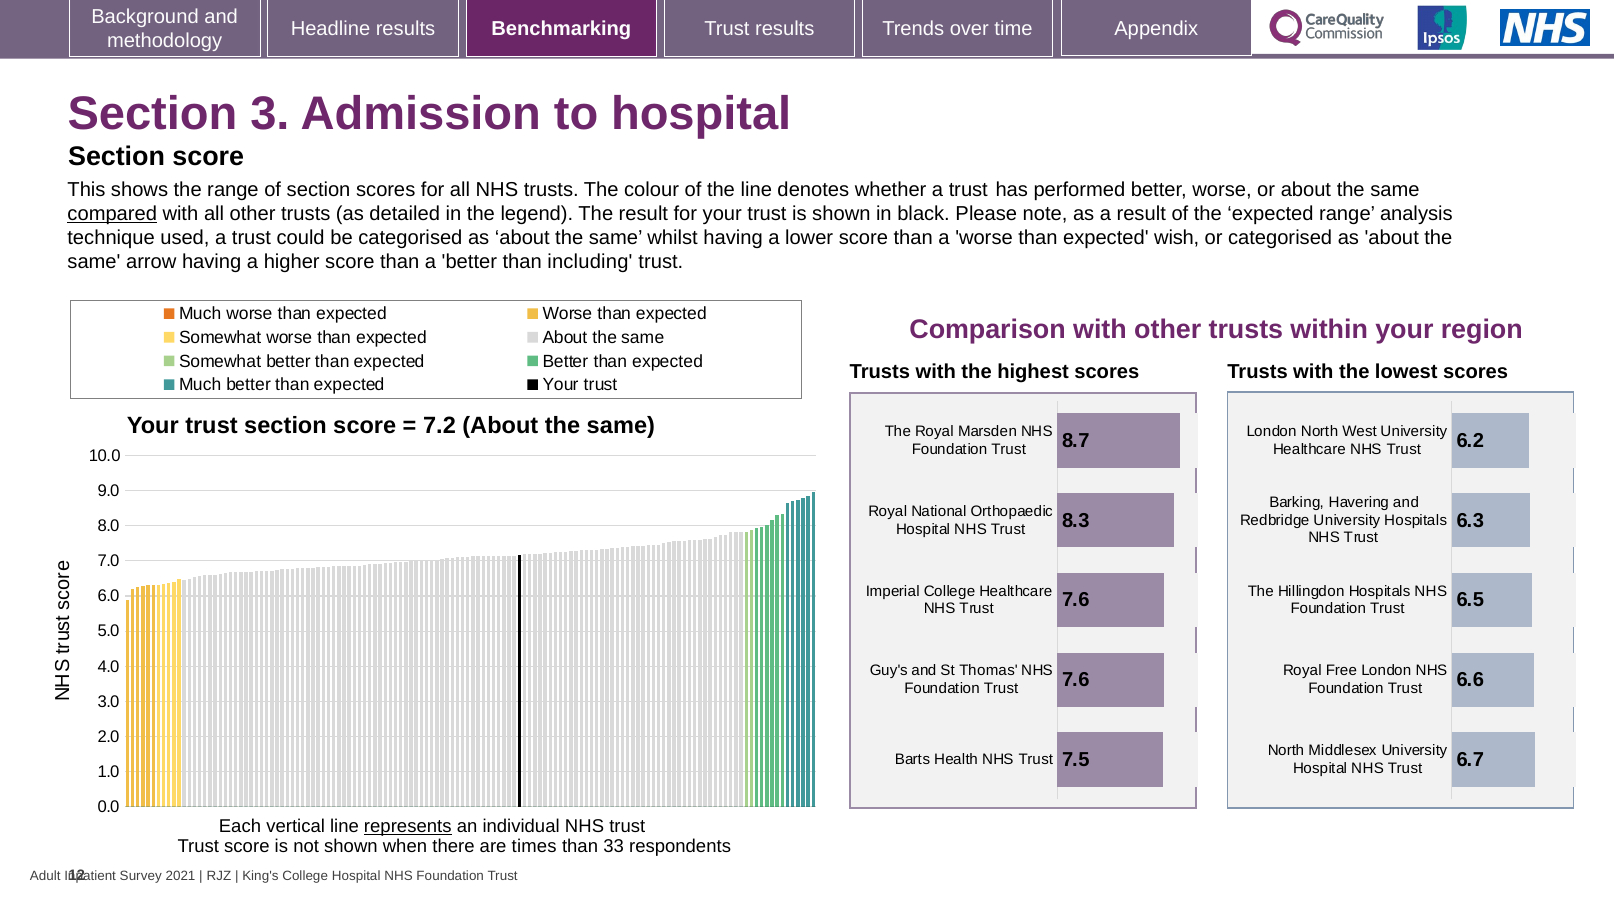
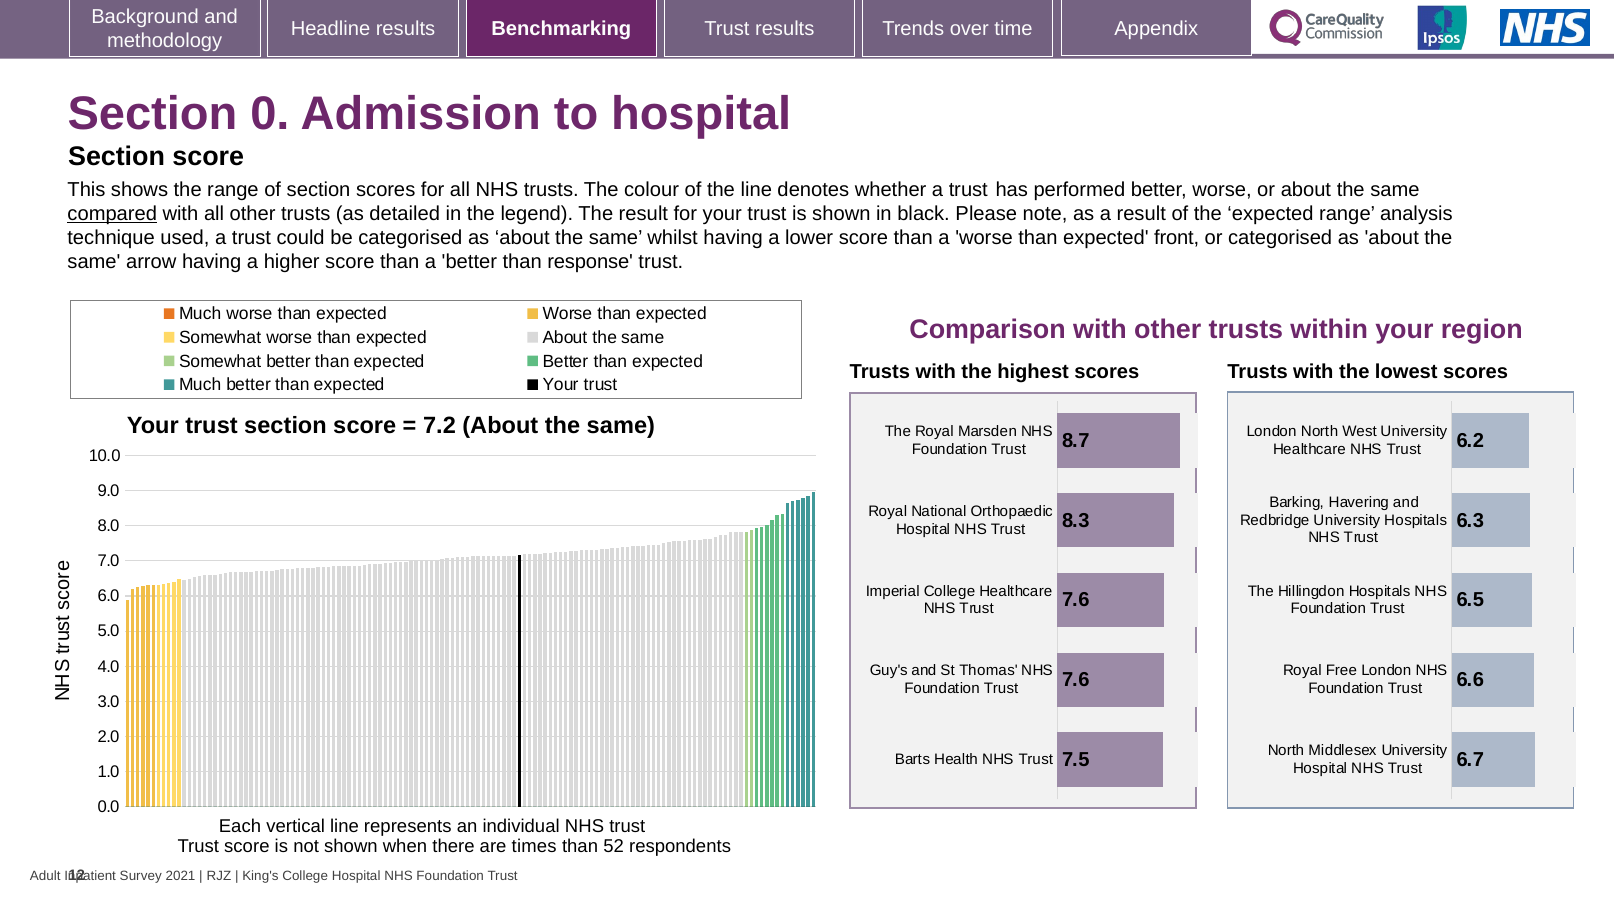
3: 3 -> 0 (270, 114)
wish: wish -> front (1177, 238)
including: including -> response (590, 262)
represents underline: present -> none (408, 826)
33: 33 -> 52 (614, 846)
